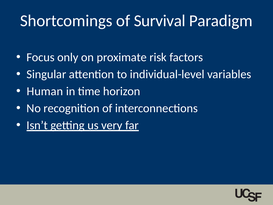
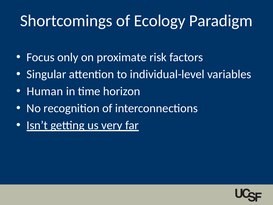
Survival: Survival -> Ecology (160, 21)
